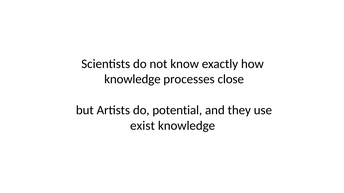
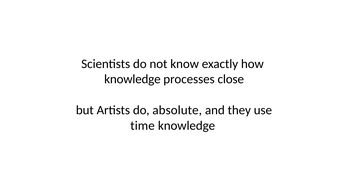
potential: potential -> absolute (177, 110)
exist: exist -> time (143, 126)
